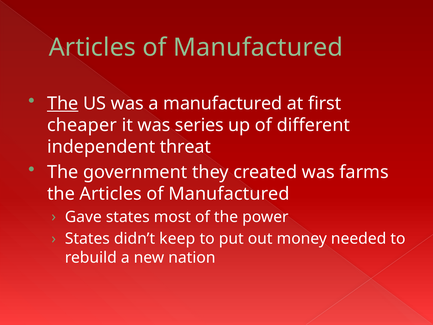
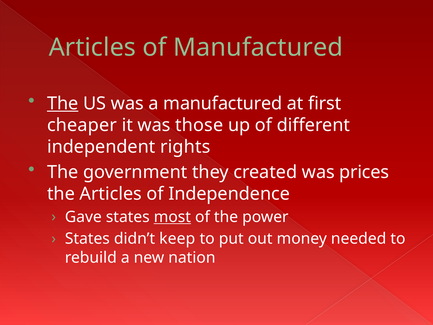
series: series -> those (199, 125)
threat: threat -> rights (185, 147)
farms: farms -> prices (364, 172)
the Articles of Manufactured: Manufactured -> Independence (229, 194)
most underline: none -> present (172, 217)
